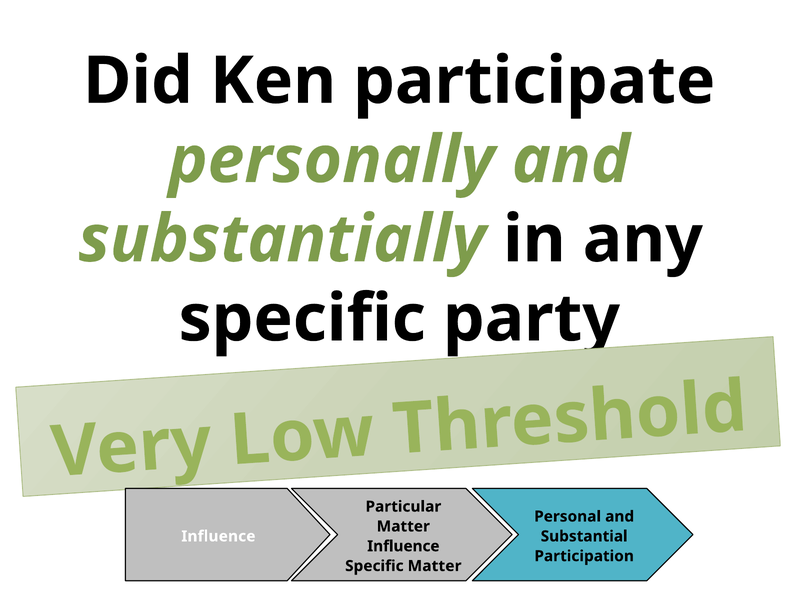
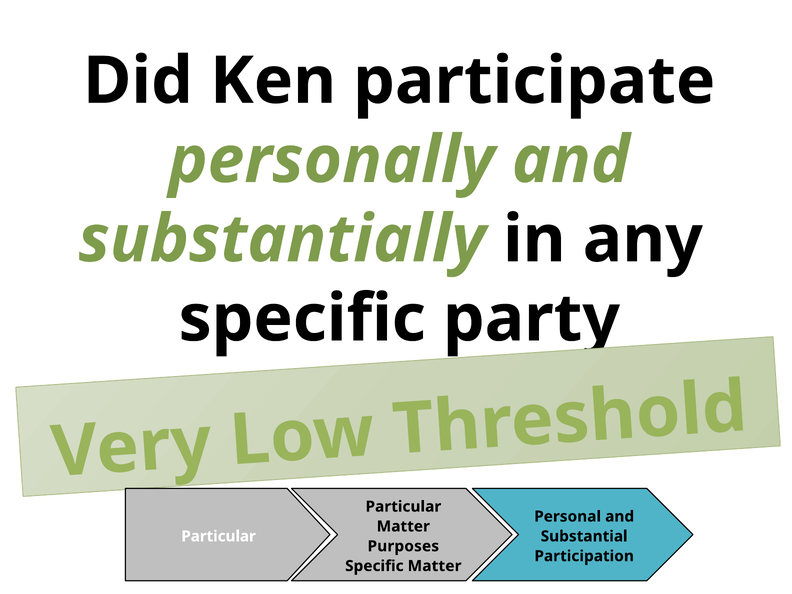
Influence: Influence -> Particular (219, 536)
Influence: Influence -> Purposes (403, 546)
